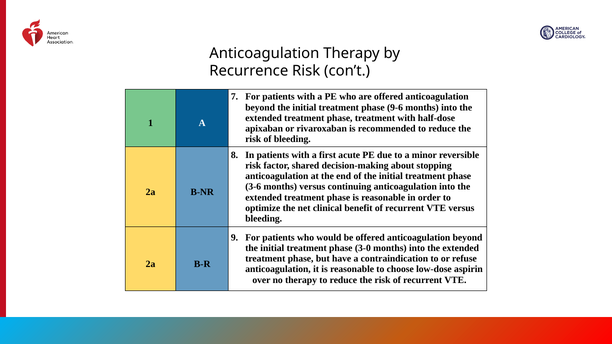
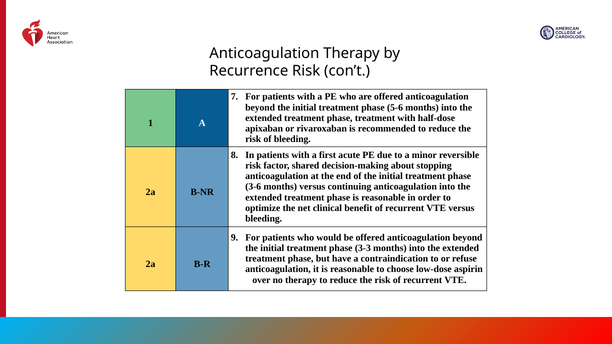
9-6: 9-6 -> 5-6 (395, 107)
3-0: 3-0 -> 3-3 (363, 248)
